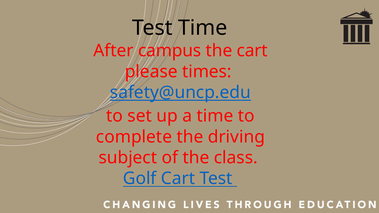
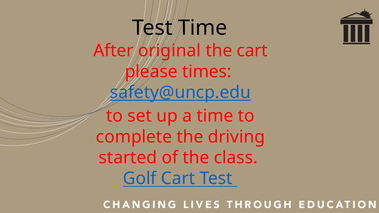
campus: campus -> original (170, 51)
subject: subject -> started (128, 158)
